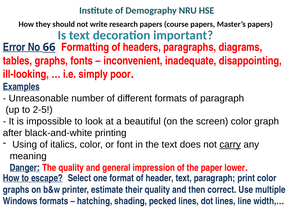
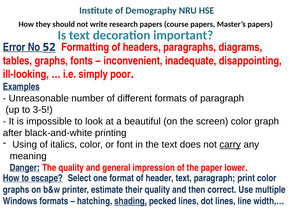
66: 66 -> 52 (49, 47)
2-5: 2-5 -> 3-5 (43, 110)
shading underline: none -> present (131, 201)
